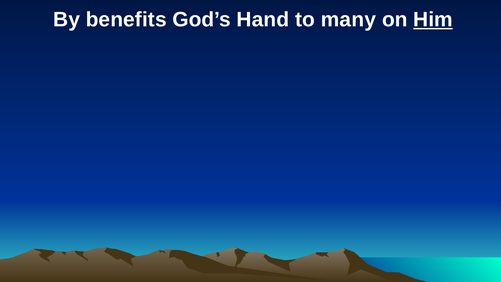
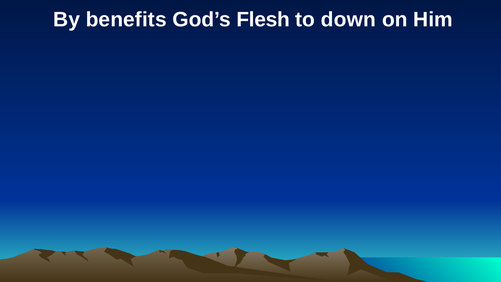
Hand: Hand -> Flesh (263, 20)
many: many -> down (348, 20)
Him underline: present -> none (433, 20)
